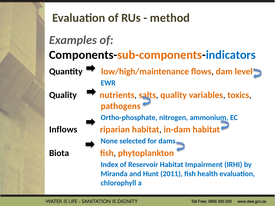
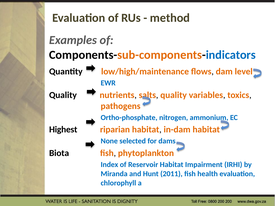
Inflows: Inflows -> Highest (63, 130)
